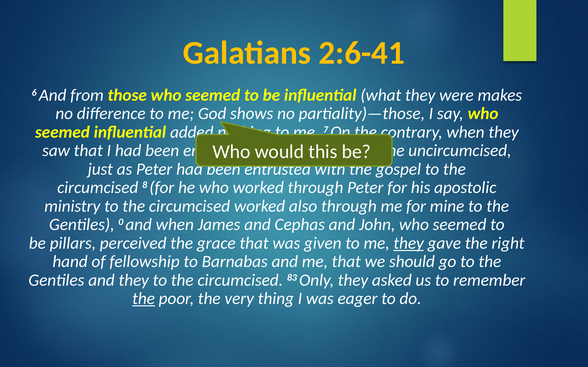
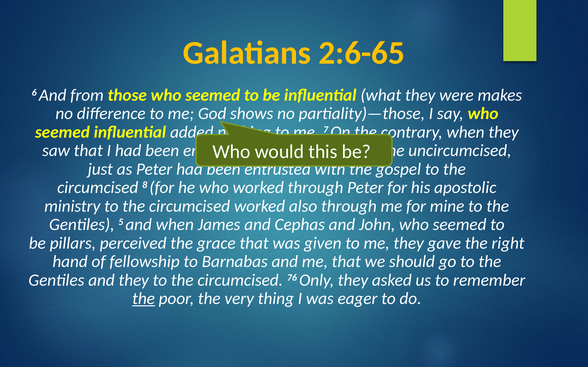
2:6-41: 2:6-41 -> 2:6-65 (362, 53)
0: 0 -> 5 (121, 222)
they underline: present -> none (409, 243)
83: 83 -> 76 (292, 278)
